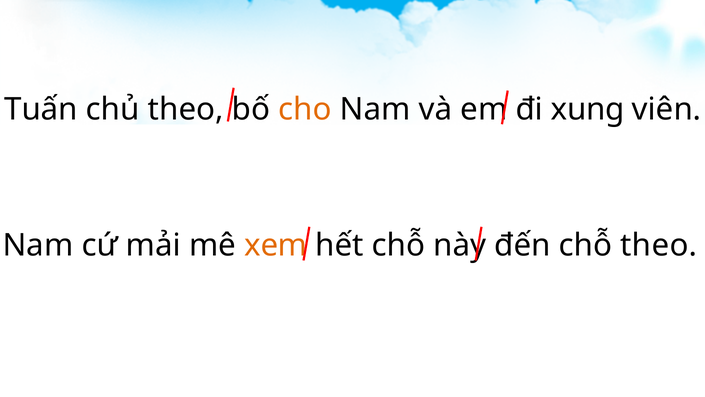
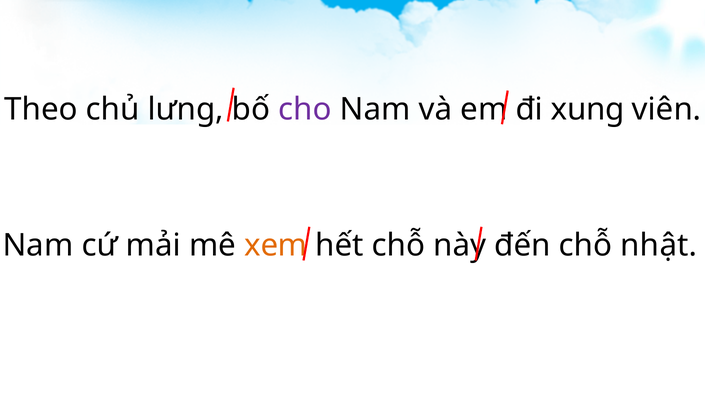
Tuấn: Tuấn -> Theo (41, 109)
chủ theo: theo -> lưng (186, 109)
cho colour: orange -> purple (305, 109)
chỗ theo: theo -> nhật (659, 245)
